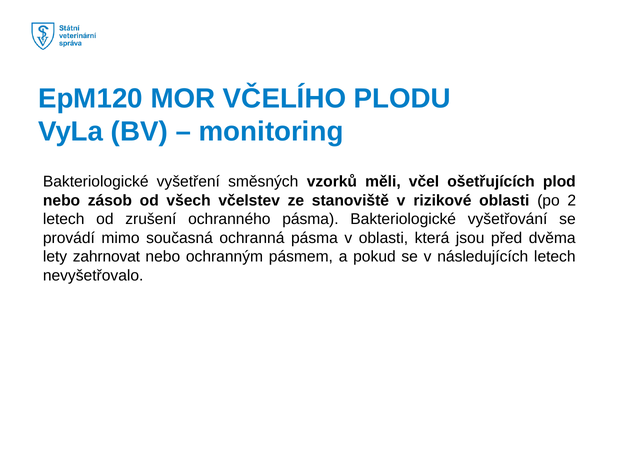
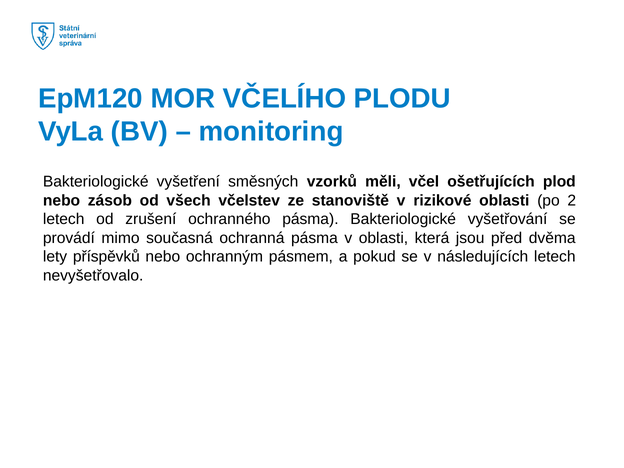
zahrnovat: zahrnovat -> příspěvků (106, 257)
